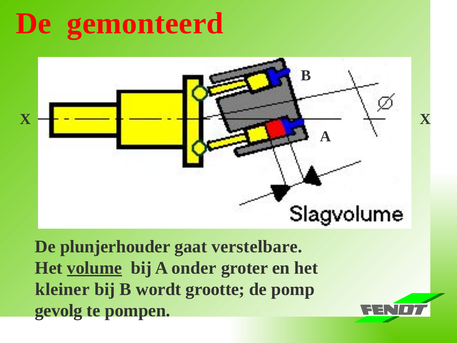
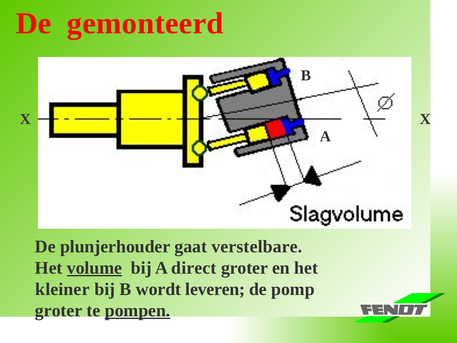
onder: onder -> direct (194, 268)
grootte: grootte -> leveren (215, 289)
gevolg: gevolg -> groter (59, 310)
pompen underline: none -> present (138, 310)
